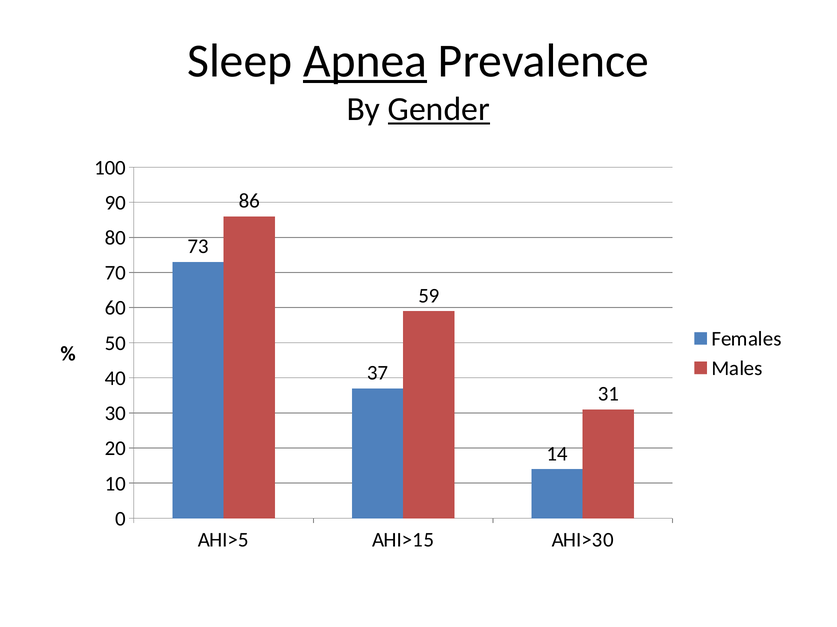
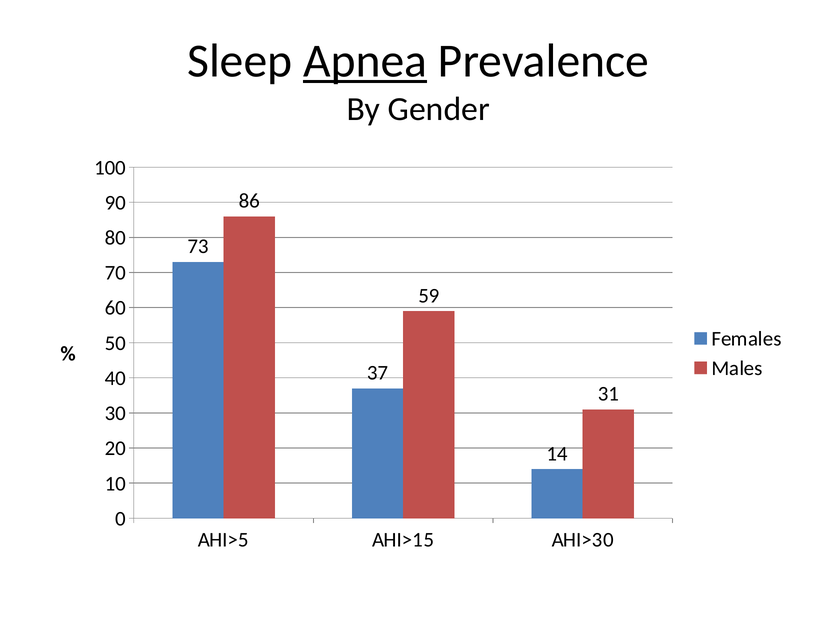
Gender underline: present -> none (439, 109)
